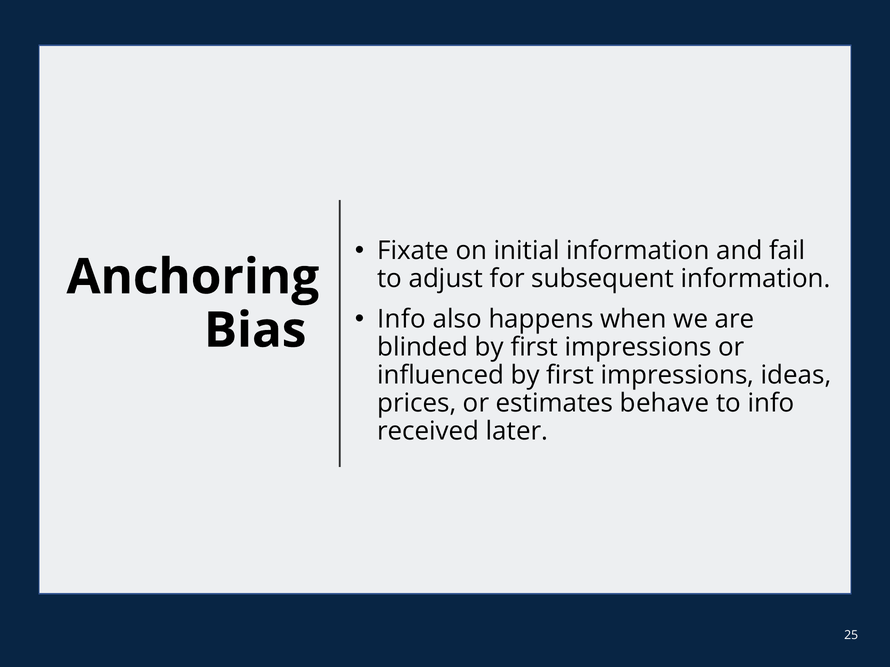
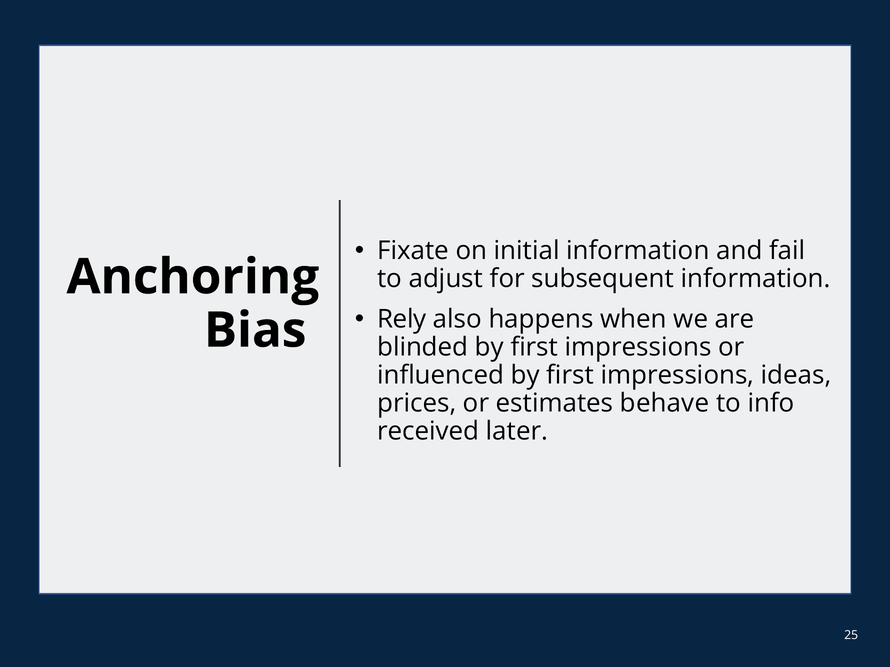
Info: Info -> Rely (402, 320)
